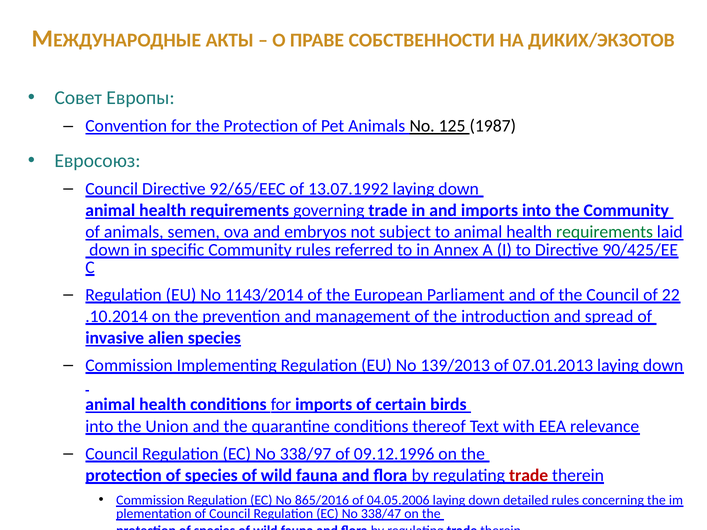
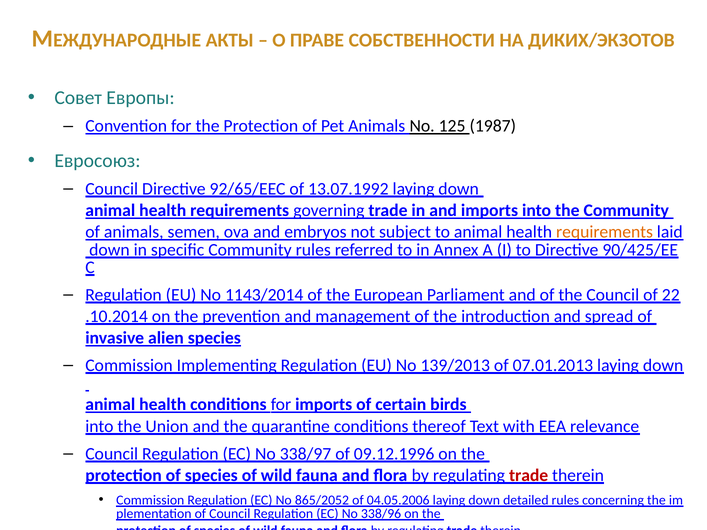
requirements colour: green -> orange (605, 232)
865/2016: 865/2016 -> 865/2052 (322, 500)
338/47: 338/47 -> 338/96 (381, 514)
